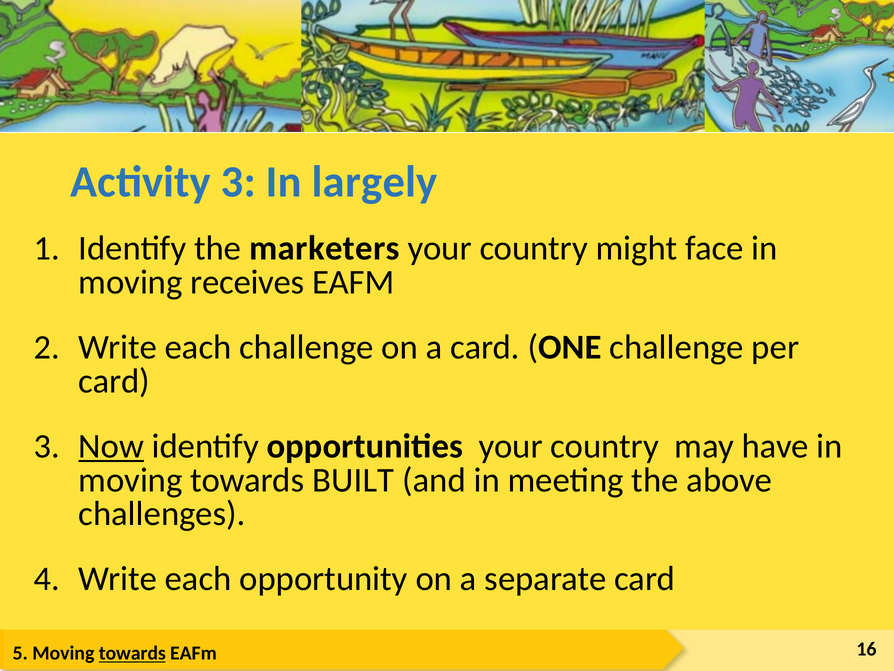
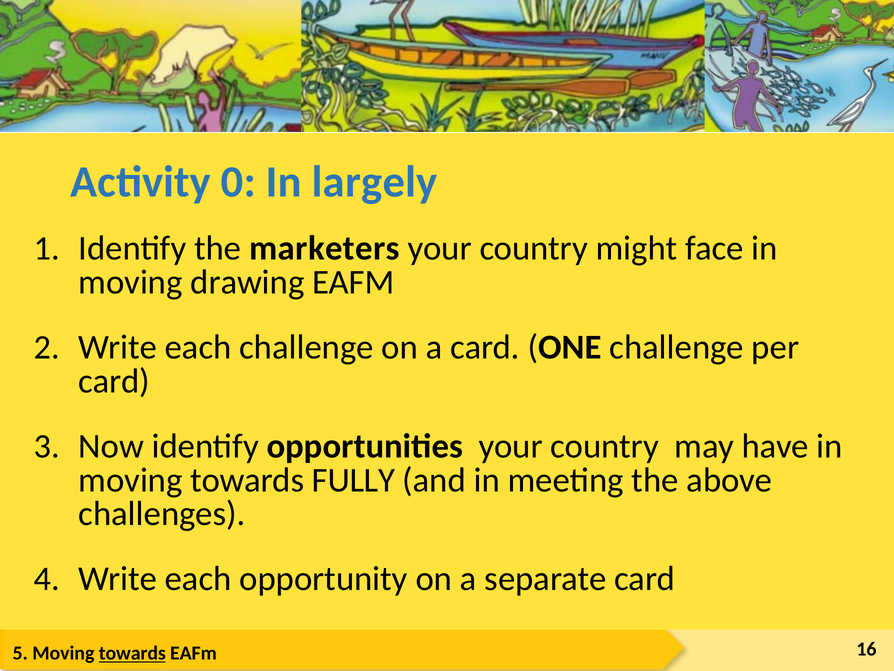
Activity 3: 3 -> 0 (238, 182)
receives: receives -> drawing (247, 282)
Now underline: present -> none (111, 446)
BUILT: BUILT -> FULLY (353, 480)
